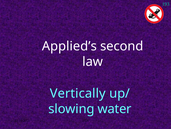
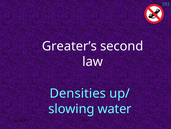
Applied’s: Applied’s -> Greater’s (69, 46)
Vertically: Vertically -> Densities (78, 93)
